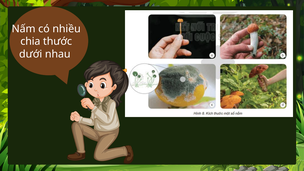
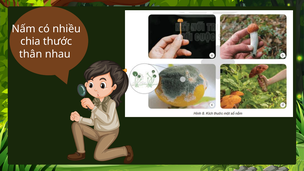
dưới: dưới -> thân (31, 54)
